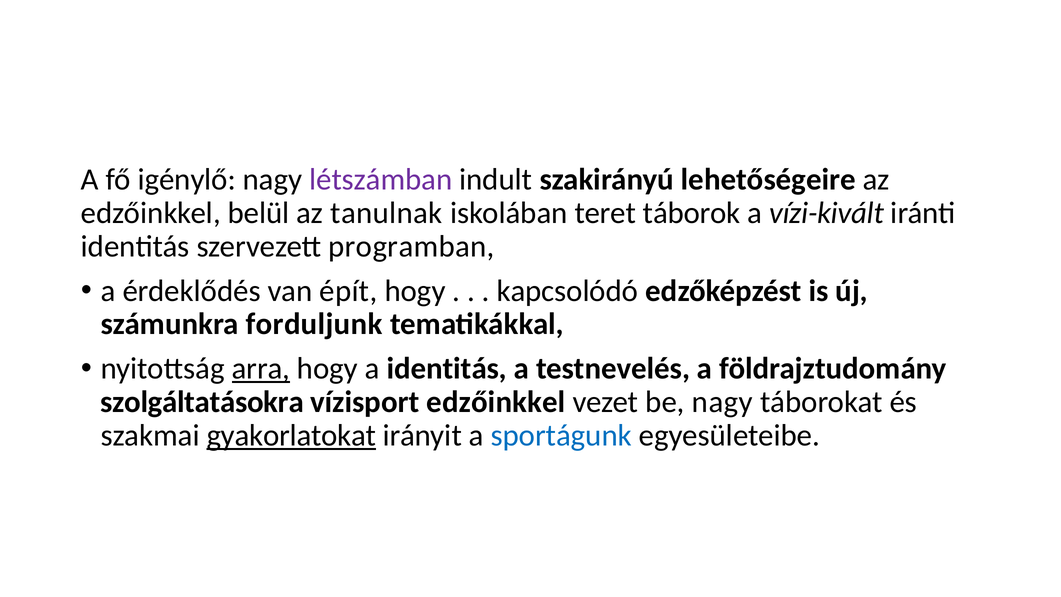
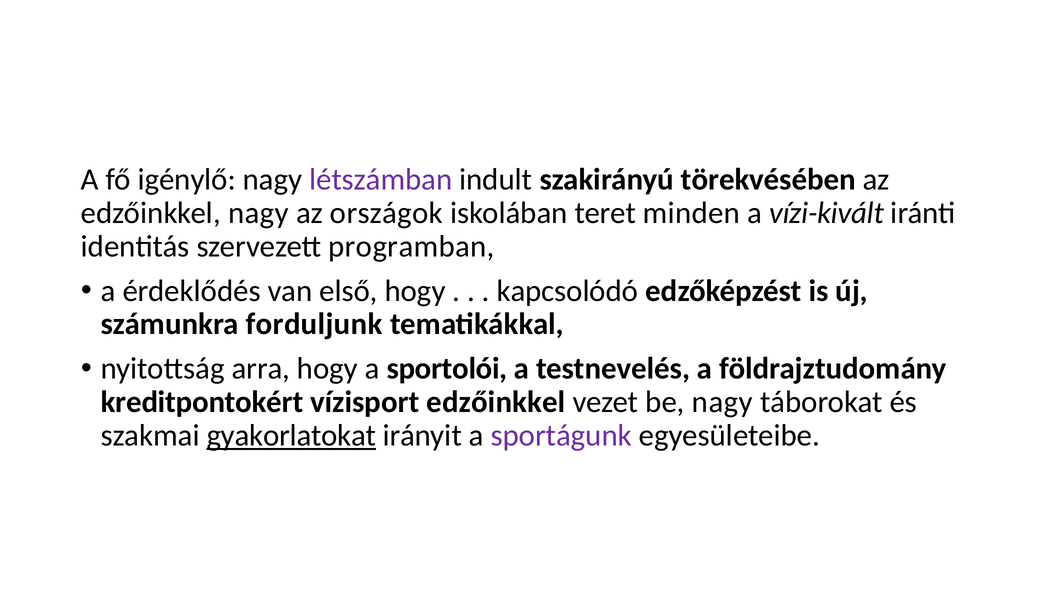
lehetőségeire: lehetőségeire -> törekvésében (768, 179)
edzőinkkel belül: belül -> nagy (258, 213)
tanulnak: tanulnak -> országok (386, 213)
táborok: táborok -> minden (691, 213)
épít: épít -> első (348, 291)
arra underline: present -> none (261, 369)
a identitás: identitás -> sportolói (447, 369)
szolgáltatásokra: szolgáltatásokra -> kreditpontokért (202, 402)
sportágunk colour: blue -> purple (561, 435)
